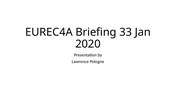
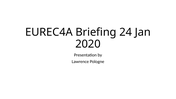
33: 33 -> 24 (126, 32)
